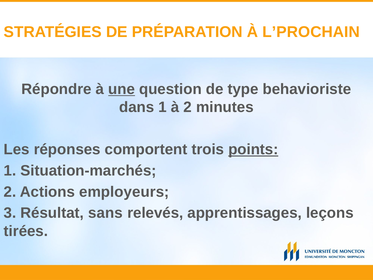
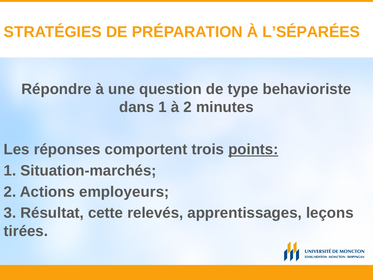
L’PROCHAIN: L’PROCHAIN -> L’SÉPARÉES (311, 32)
une underline: present -> none (122, 89)
sans: sans -> cette (106, 213)
